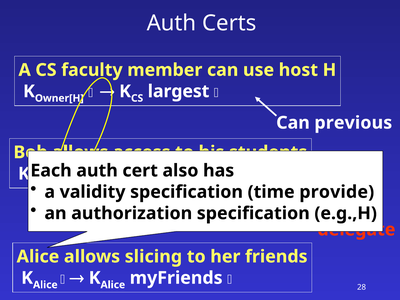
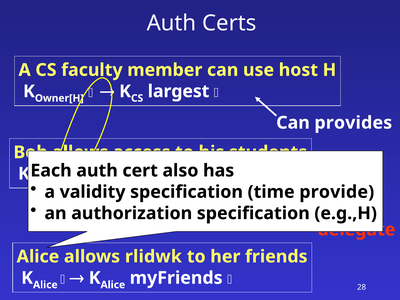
previous: previous -> provides (353, 123)
slicing: slicing -> rlidwk (153, 257)
